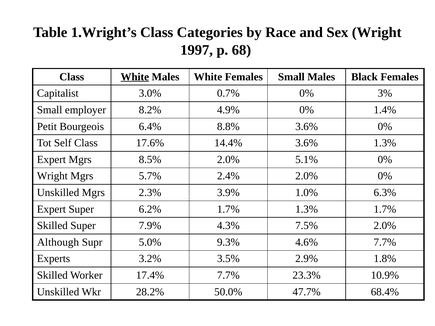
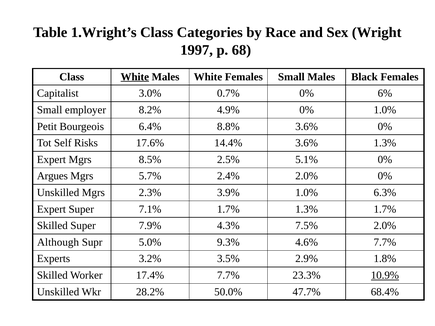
3%: 3% -> 6% (385, 93)
0% 1.4%: 1.4% -> 1.0% (385, 110)
Self Class: Class -> Risks (86, 143)
8.5% 2.0%: 2.0% -> 2.5% (228, 160)
Wright: Wright -> Argues (52, 176)
6.2%: 6.2% -> 7.1% (150, 209)
10.9% underline: none -> present (385, 276)
